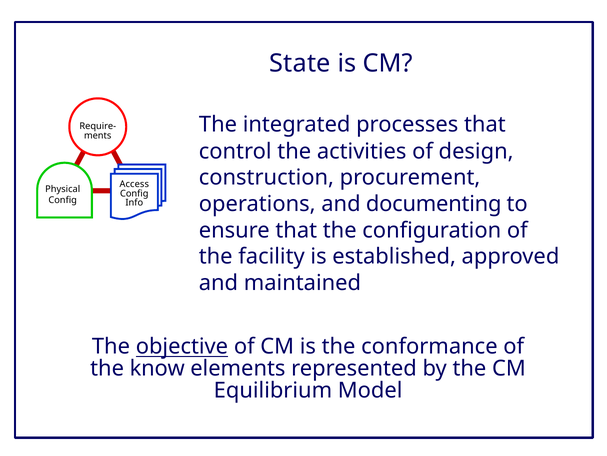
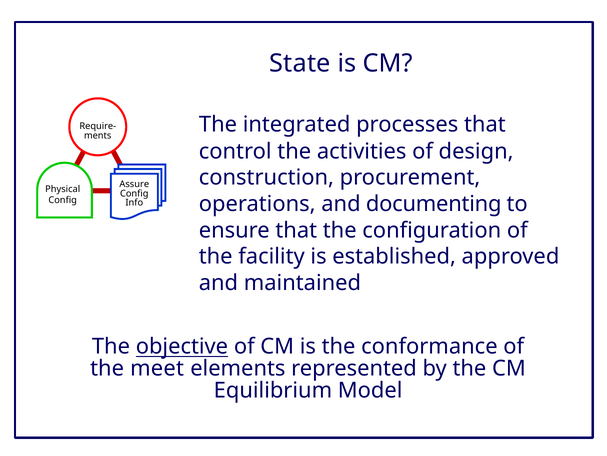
Access: Access -> Assure (134, 184)
know: know -> meet (157, 368)
